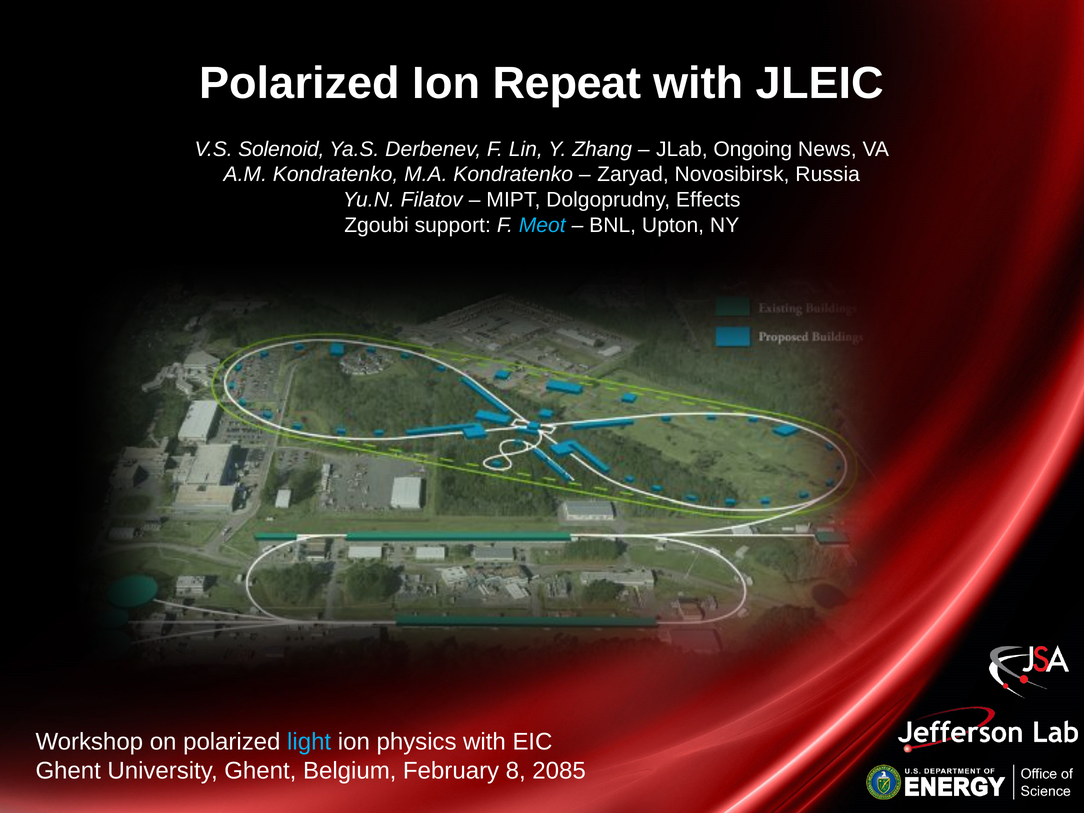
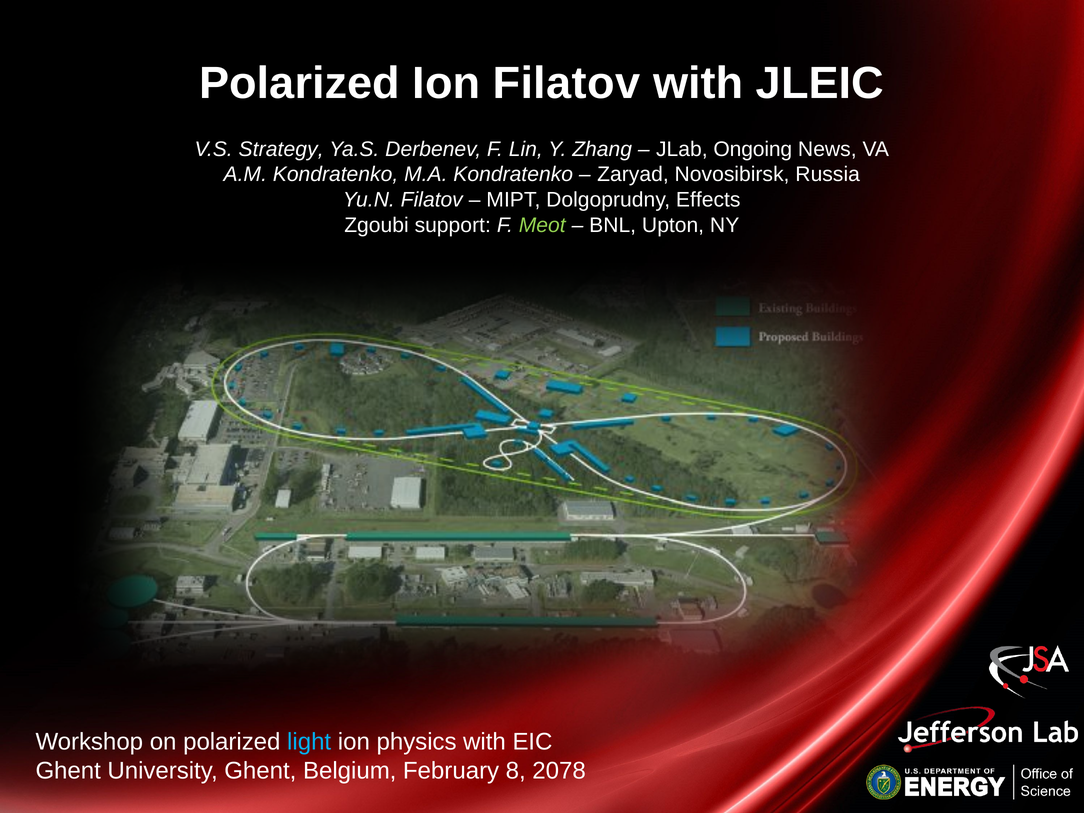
Ion Repeat: Repeat -> Filatov (566, 83)
Solenoid: Solenoid -> Strategy (281, 149)
Meot colour: light blue -> light green (542, 225)
2085: 2085 -> 2078 (559, 771)
